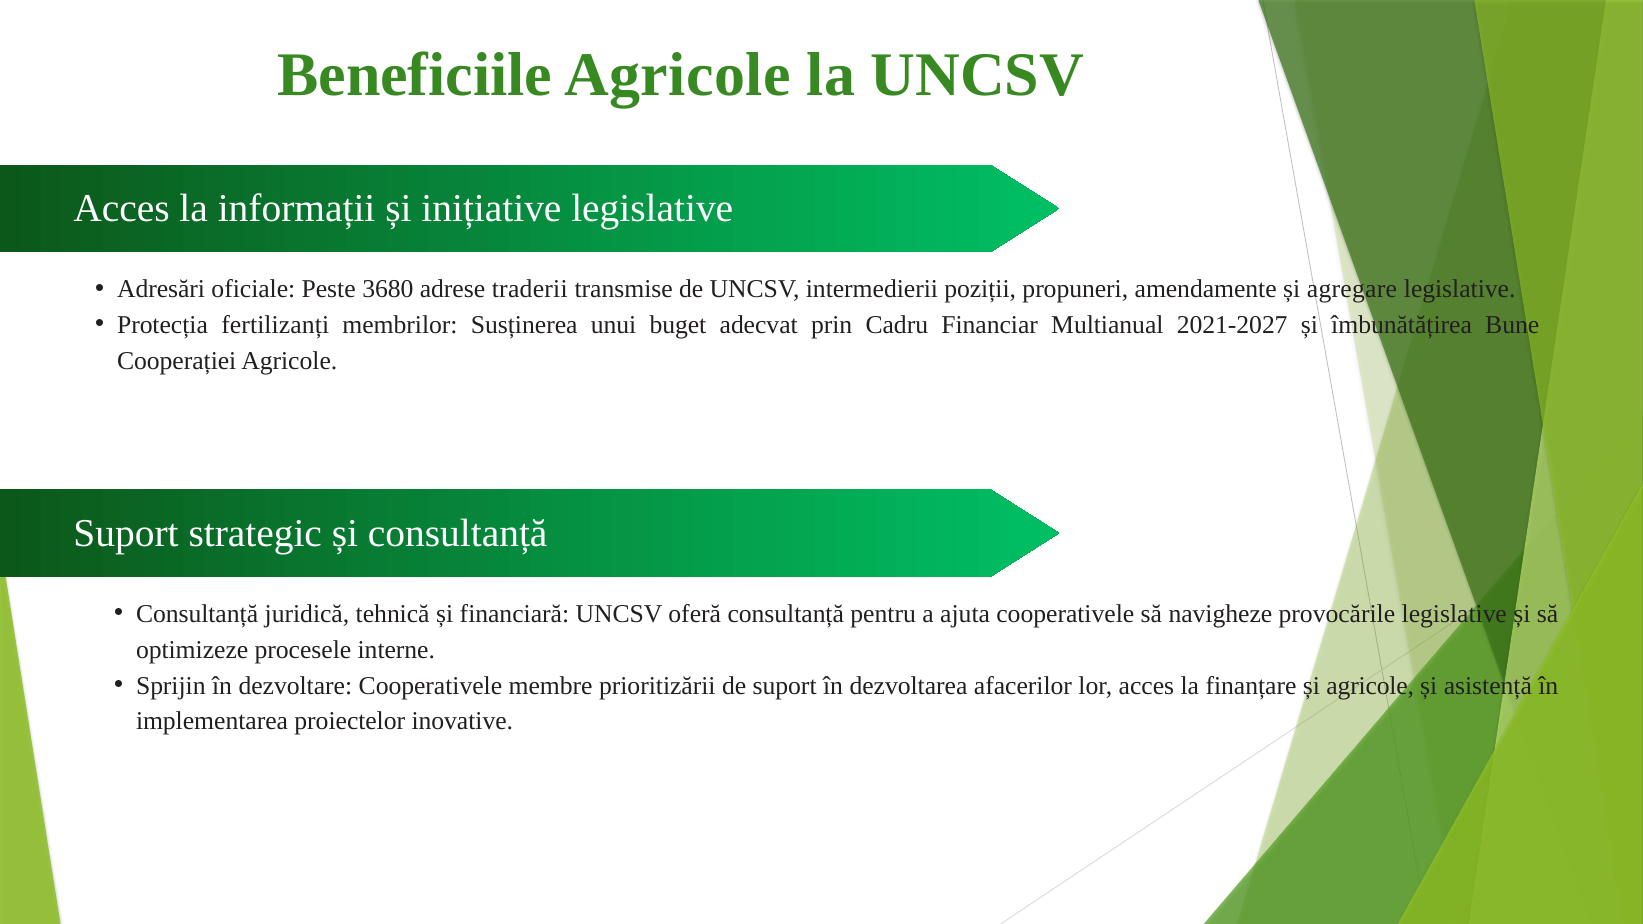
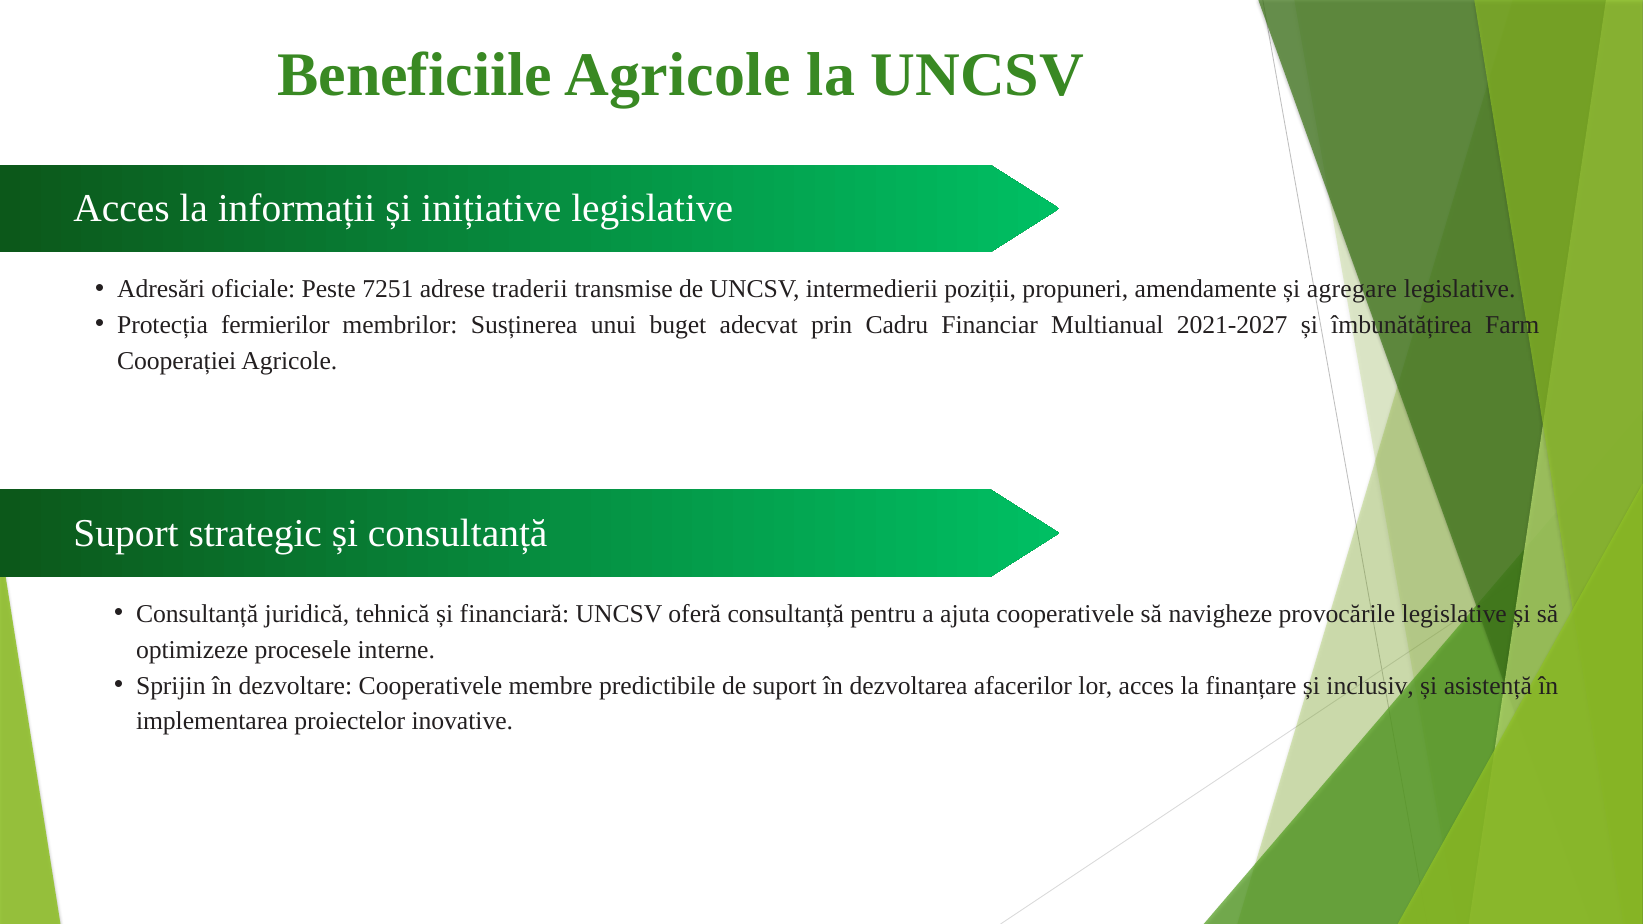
3680: 3680 -> 7251 (388, 289)
fertilizanți: fertilizanți -> fermierilor (275, 325)
Bune: Bune -> Farm (1512, 325)
prioritizării: prioritizării -> predictibile (657, 686)
și agricole: agricole -> inclusiv (1370, 686)
